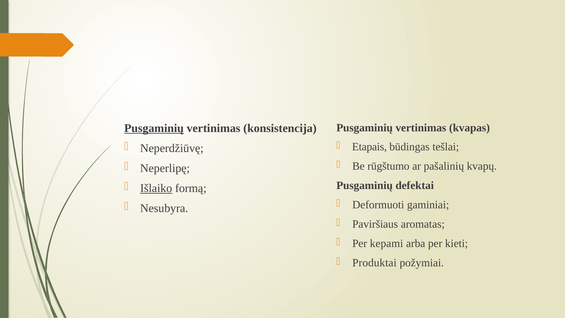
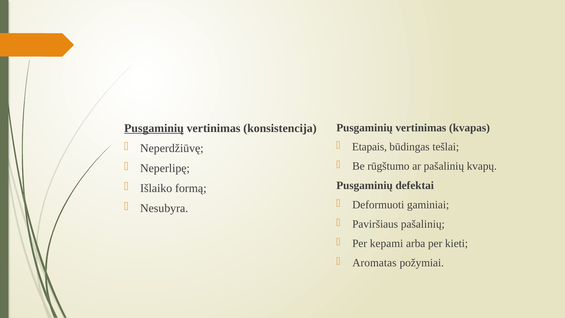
Išlaiko underline: present -> none (156, 188)
Paviršiaus aromatas: aromatas -> pašalinių (423, 224)
Produktai: Produktai -> Aromatas (374, 263)
